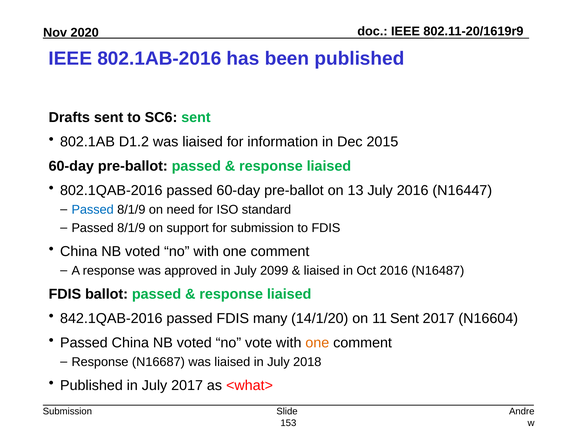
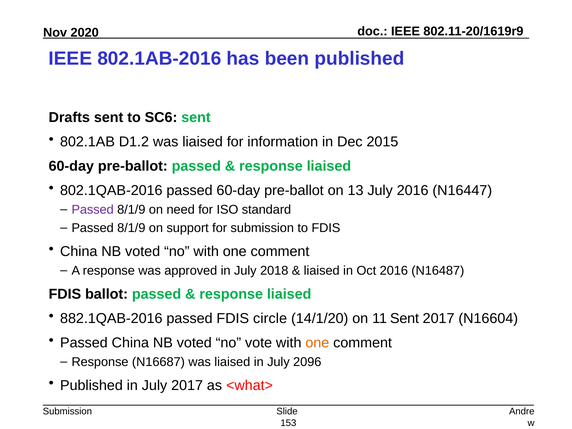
Passed colour: blue -> purple (93, 210)
2099: 2099 -> 2018 (274, 271)
842.1QAB-2016: 842.1QAB-2016 -> 882.1QAB-2016 (111, 319)
many: many -> circle (270, 319)
2018: 2018 -> 2096 (307, 362)
